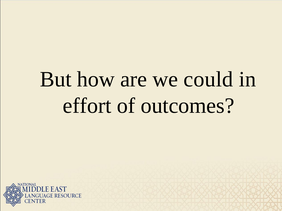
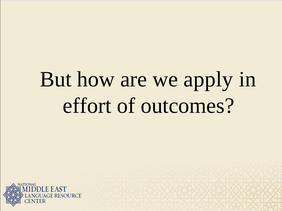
could: could -> apply (208, 80)
